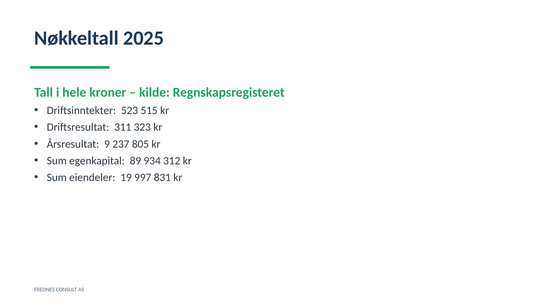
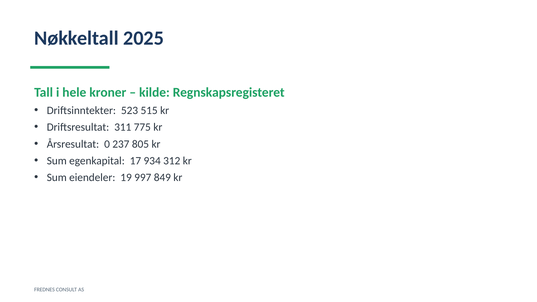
323: 323 -> 775 (142, 127)
9: 9 -> 0 (107, 144)
89: 89 -> 17 (135, 161)
831: 831 -> 849 (162, 178)
